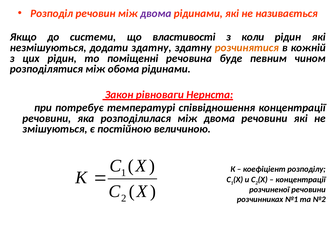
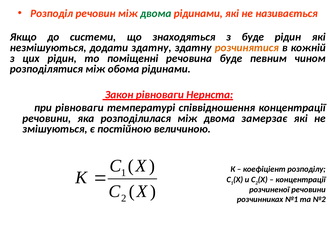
двома colour: purple -> green (156, 13)
властивості: властивості -> знаходяться (184, 37)
з коли: коли -> буде (253, 37)
при потребує: потребує -> рівноваги (79, 108)
двома речовини: речовини -> замерзає (264, 118)
